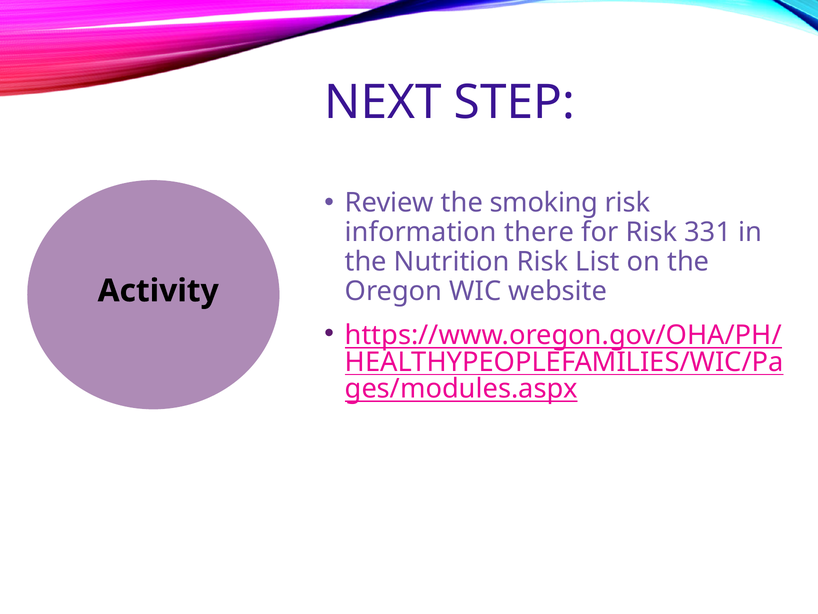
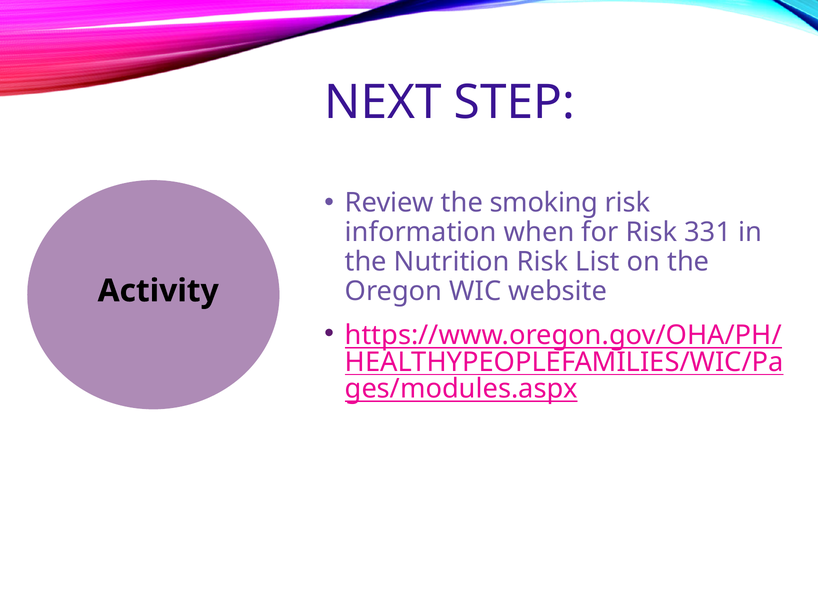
there: there -> when (539, 232)
